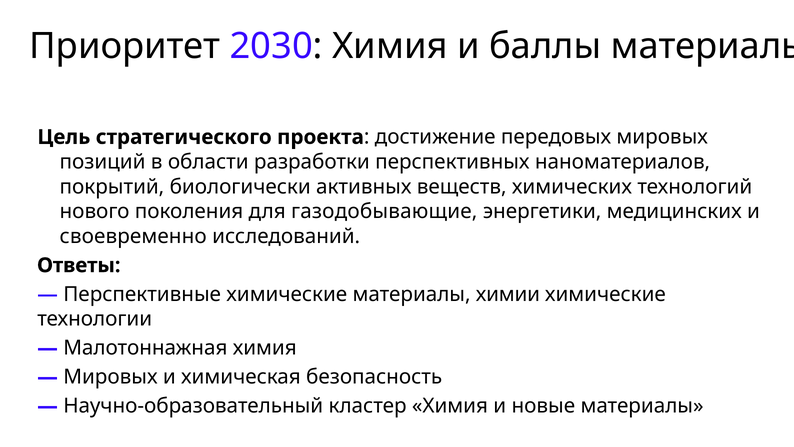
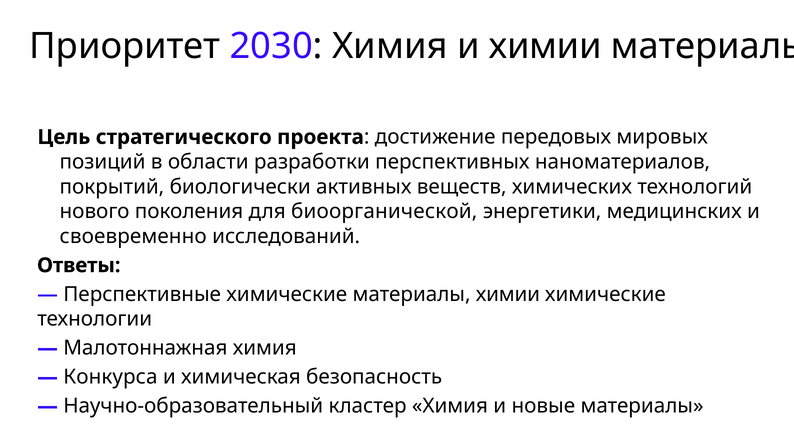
и баллы: баллы -> химии (545, 46)
газодобывающие: газодобывающие -> биоорганической (384, 211)
Мировых: Мировых -> Конкурса (110, 377)
